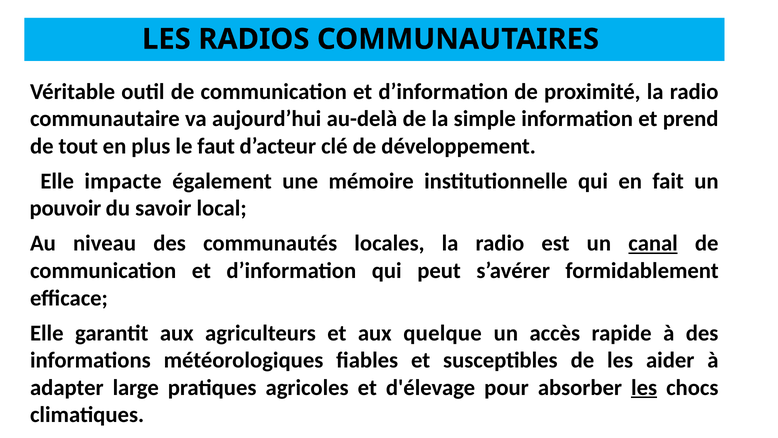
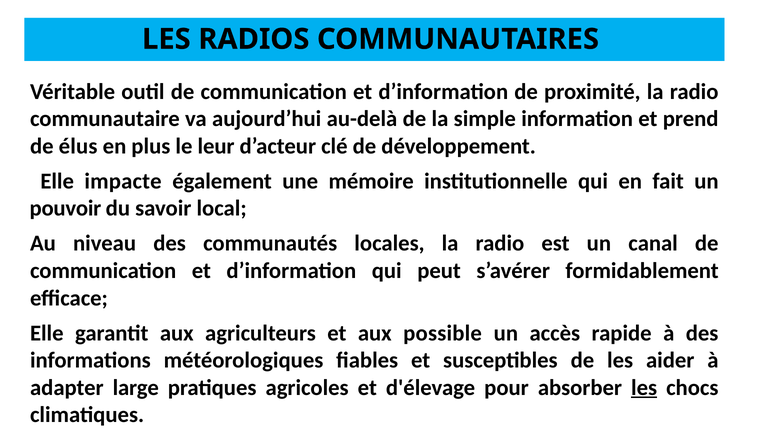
tout: tout -> élus (78, 146)
faut: faut -> leur (216, 146)
canal underline: present -> none (653, 243)
quelque: quelque -> possible (443, 333)
